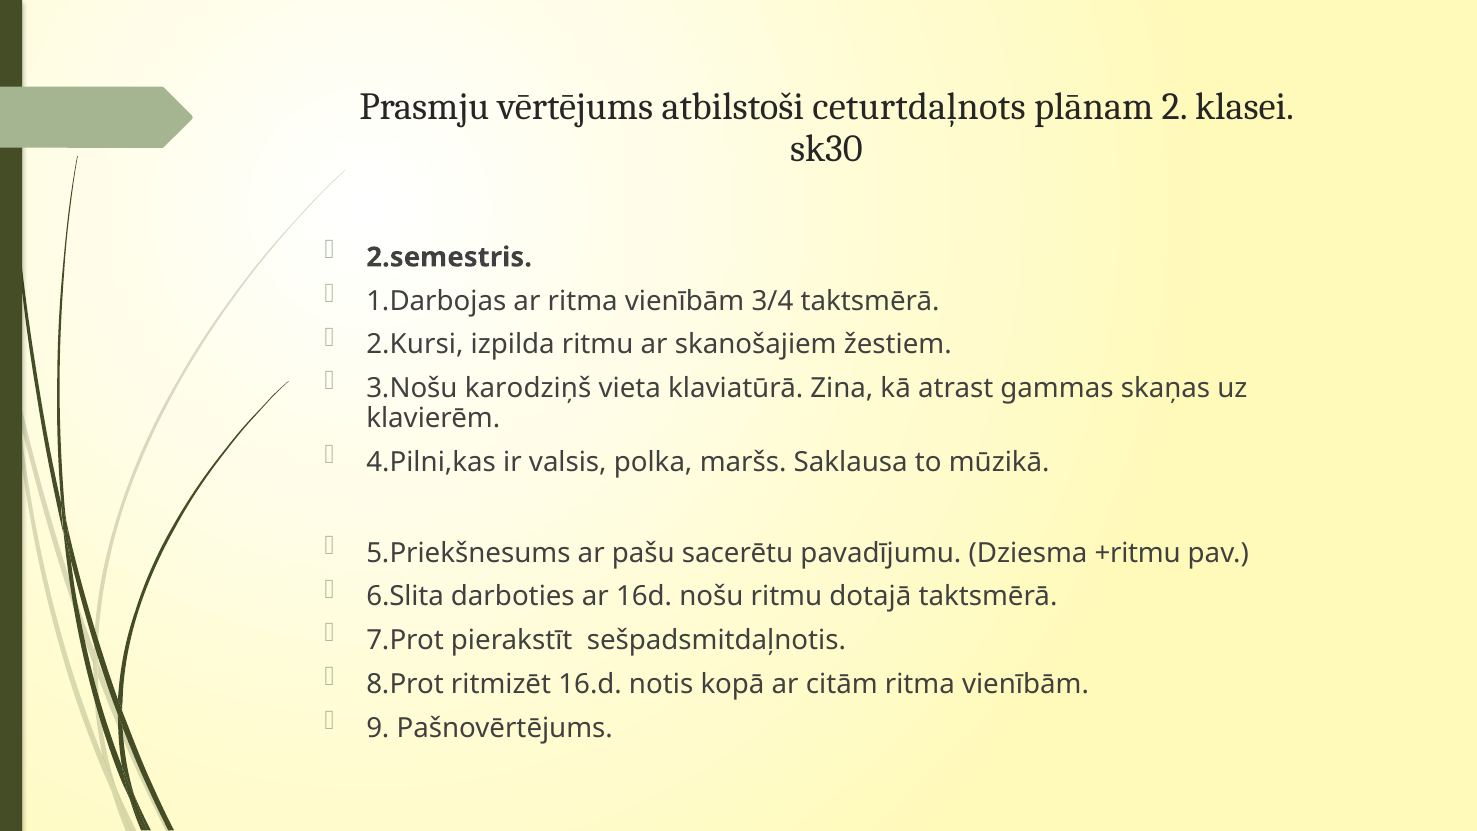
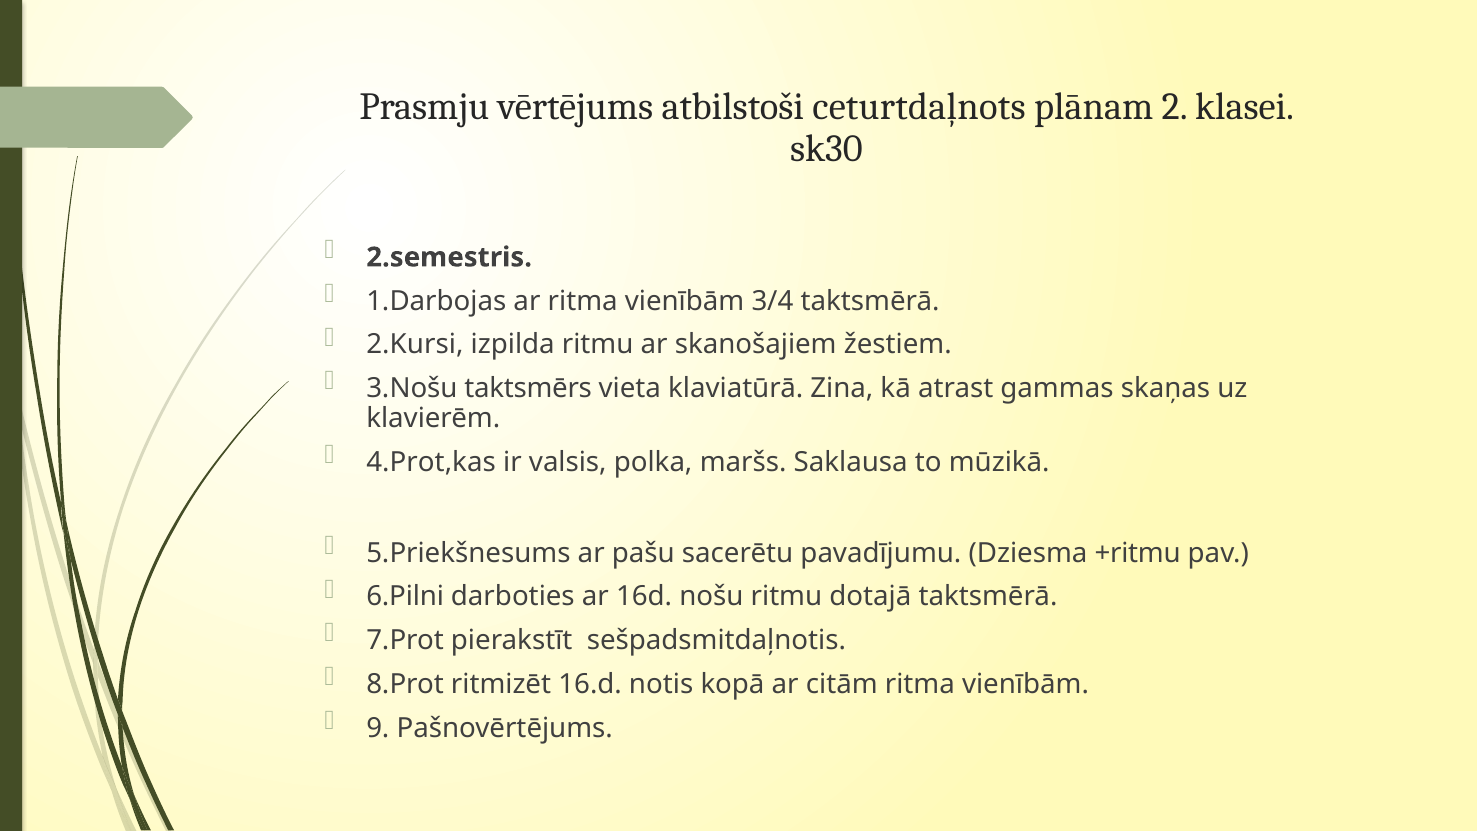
karodziņš: karodziņš -> taktsmērs (528, 388)
4.Pilni,kas: 4.Pilni,kas -> 4.Prot,kas (431, 462)
6.Slita: 6.Slita -> 6.Pilni (405, 597)
